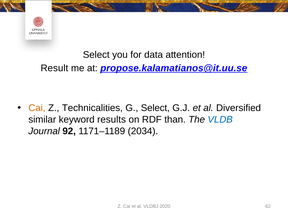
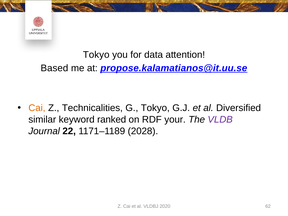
Select: Select -> Tokyo (96, 55)
Result: Result -> Based (54, 68)
G Select: Select -> Tokyo (155, 108)
results: results -> ranked (112, 120)
than: than -> your (175, 120)
VLDB colour: blue -> purple (220, 120)
92: 92 -> 22 (69, 131)
2034: 2034 -> 2028 (143, 131)
